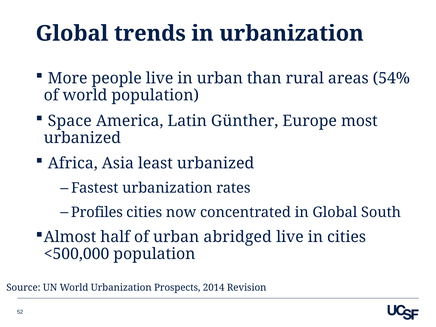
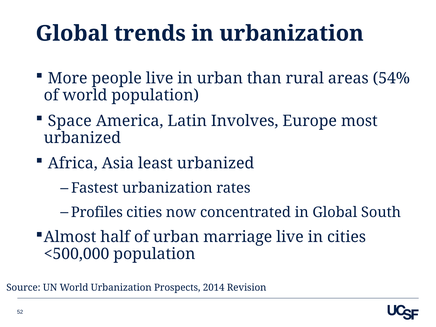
Günther: Günther -> Involves (245, 121)
abridged: abridged -> marriage (238, 237)
